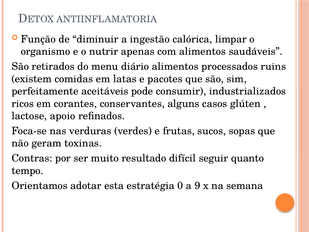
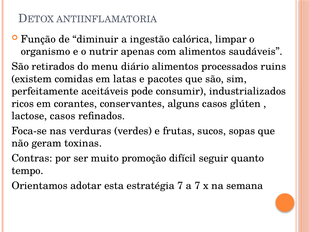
lactose apoio: apoio -> casos (63, 116)
resultado: resultado -> promoção (144, 158)
estratégia 0: 0 -> 7 (180, 185)
a 9: 9 -> 7 (197, 185)
